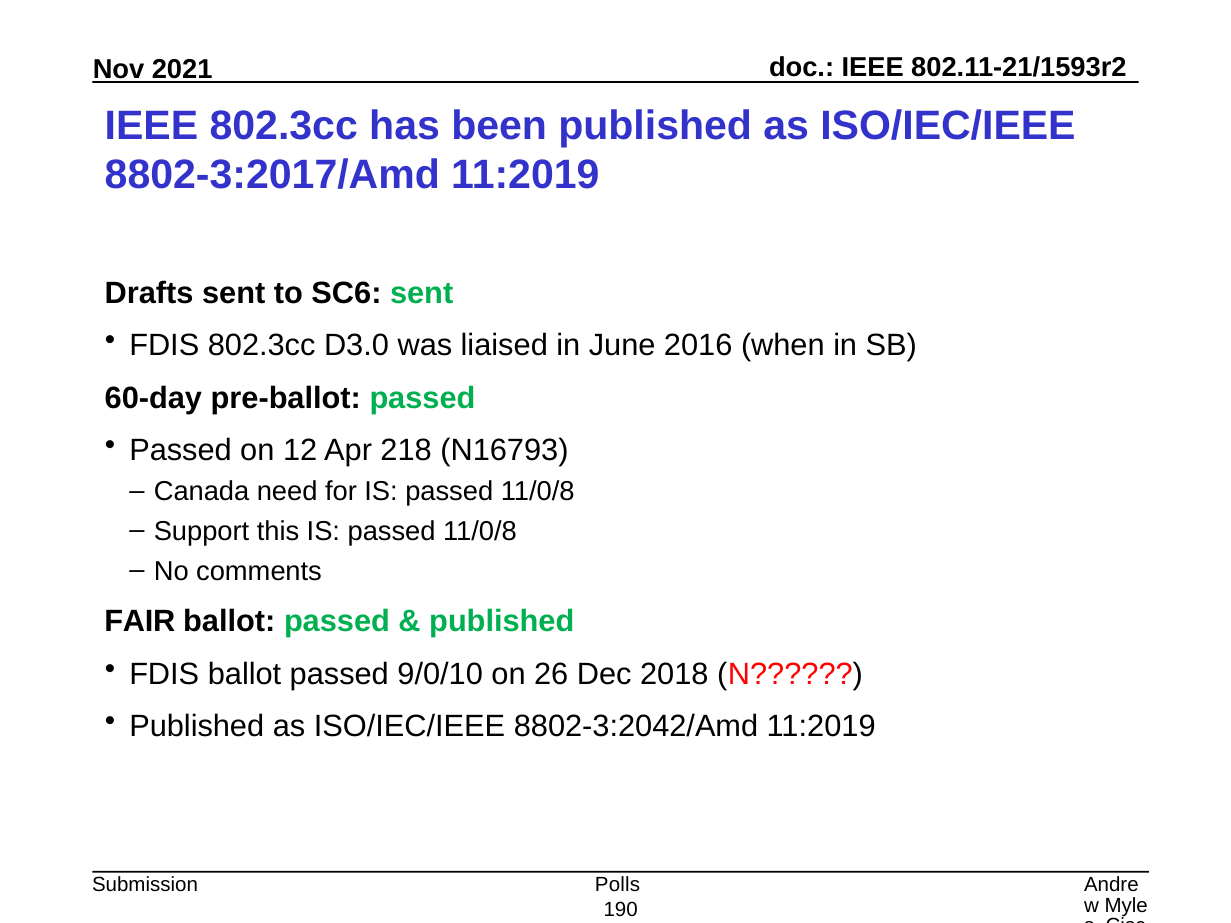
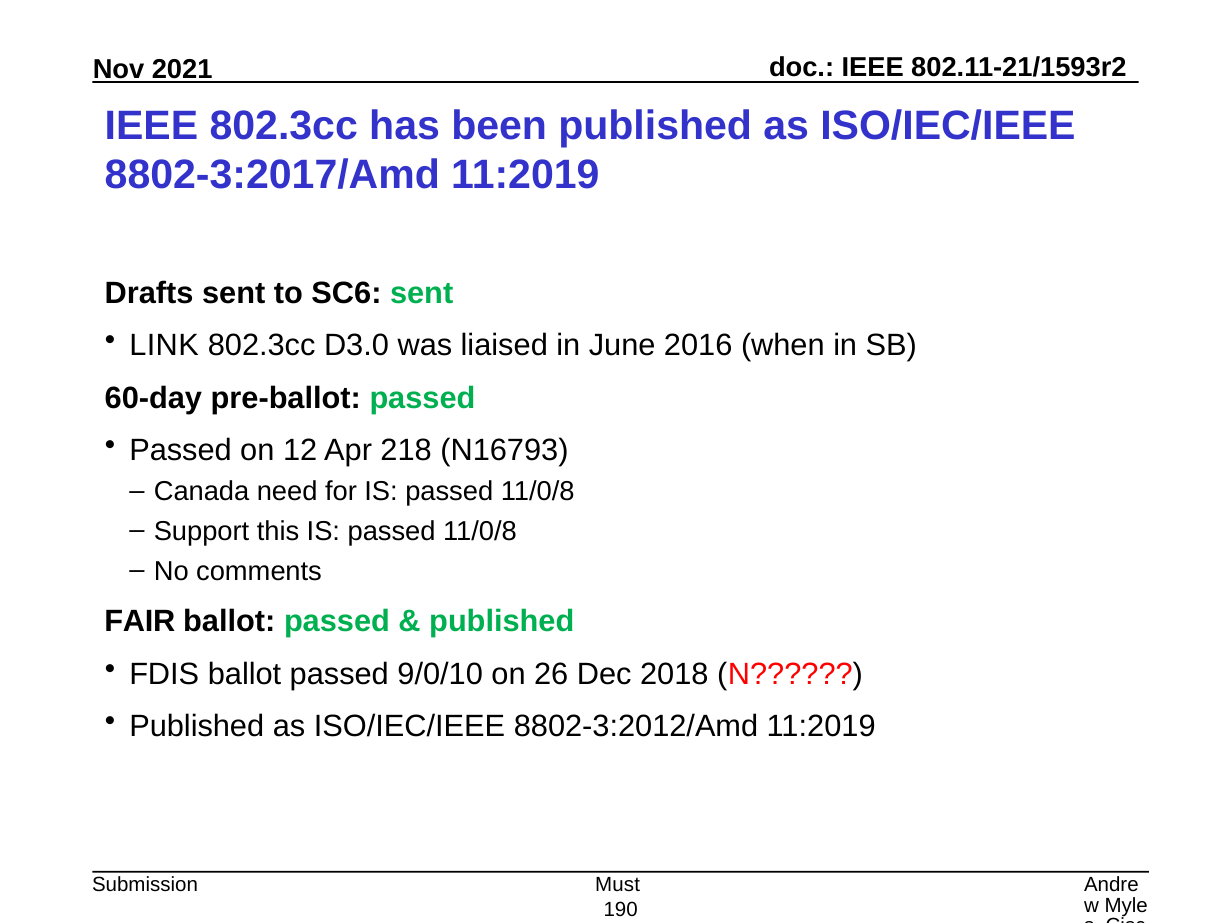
FDIS: FDIS -> LINK (164, 346)
8802-3:2042/Amd: 8802-3:2042/Amd -> 8802-3:2012/Amd (636, 727)
Polls: Polls -> Must (618, 885)
